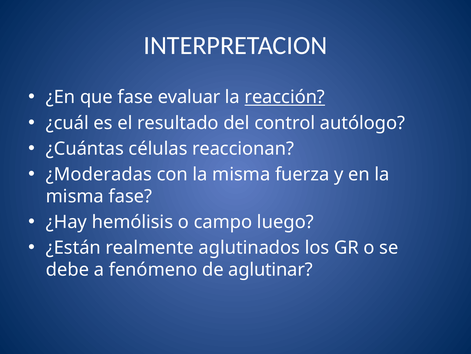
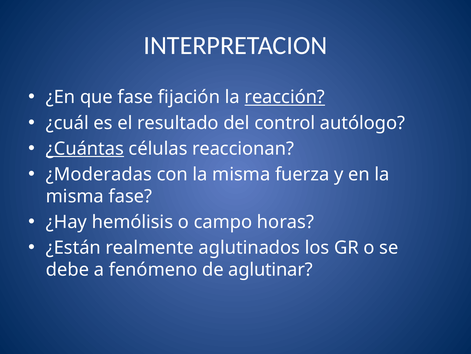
evaluar: evaluar -> fijación (189, 97)
¿Cuántas underline: none -> present (85, 148)
luego: luego -> horas (285, 222)
